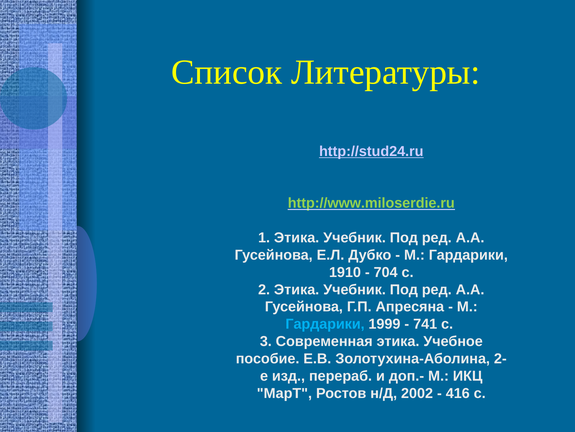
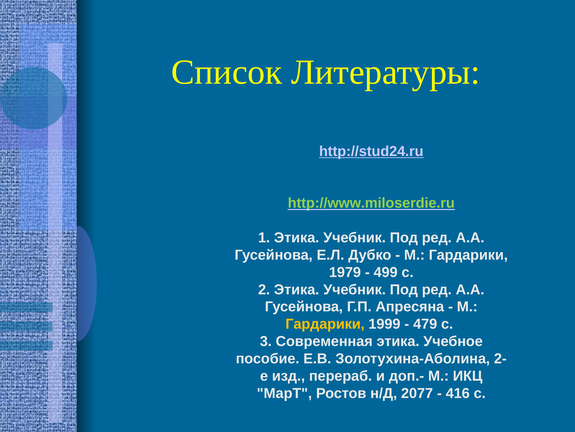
1910: 1910 -> 1979 (345, 272)
704: 704 -> 499 (386, 272)
Гардарики colour: light blue -> yellow (325, 324)
741: 741 -> 479 (425, 324)
2002: 2002 -> 2077 (417, 393)
